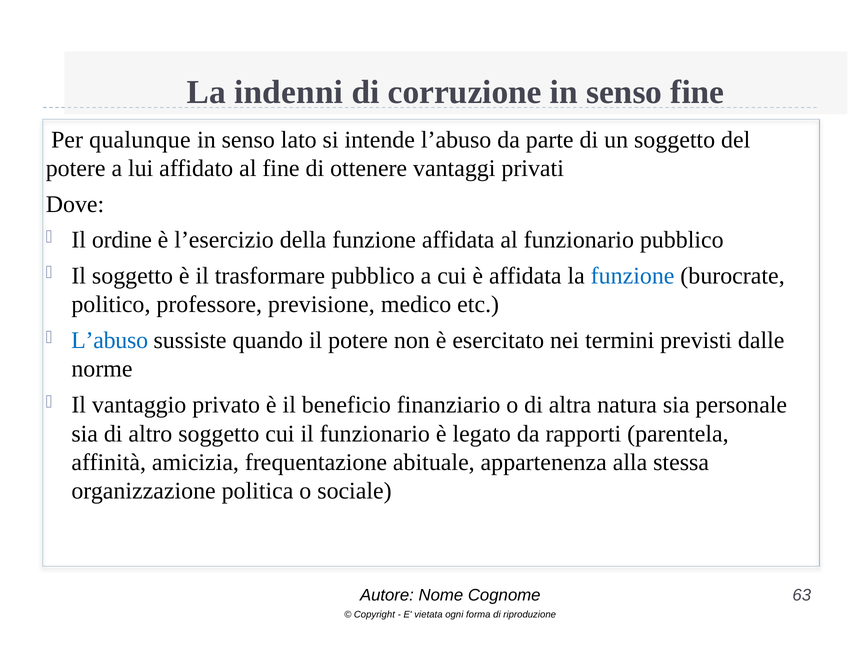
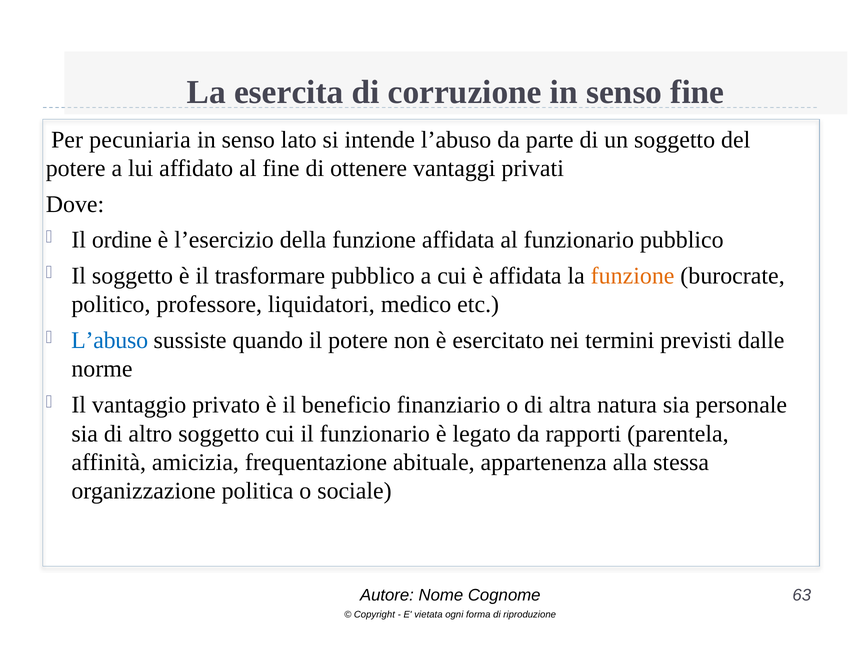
indenni: indenni -> esercita (289, 92)
qualunque: qualunque -> pecuniaria (140, 140)
funzione colour: blue -> orange (633, 276)
previsione: previsione -> liquidatori (321, 305)
